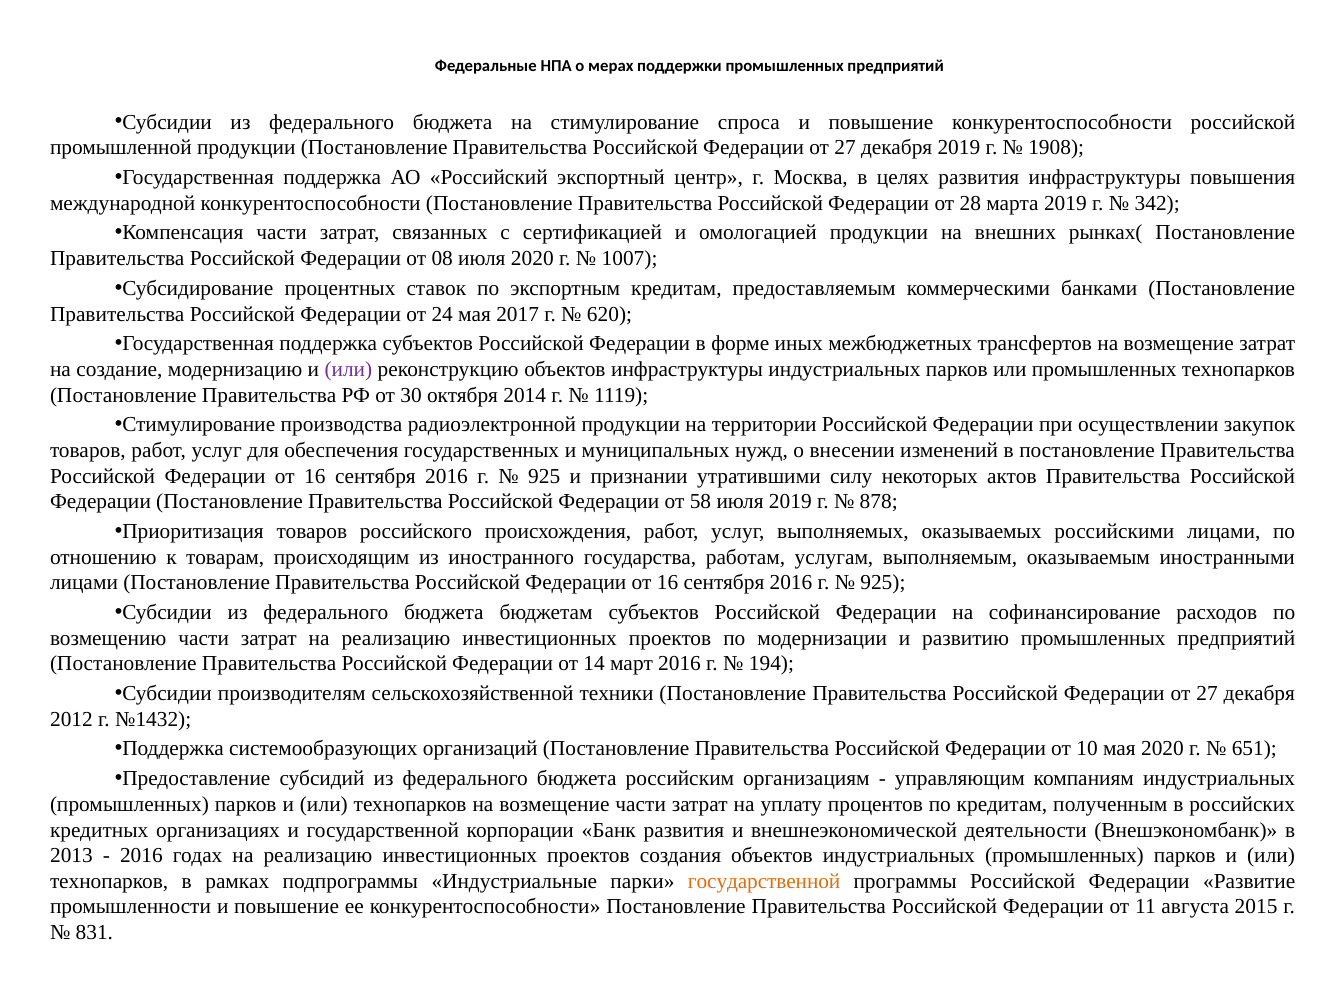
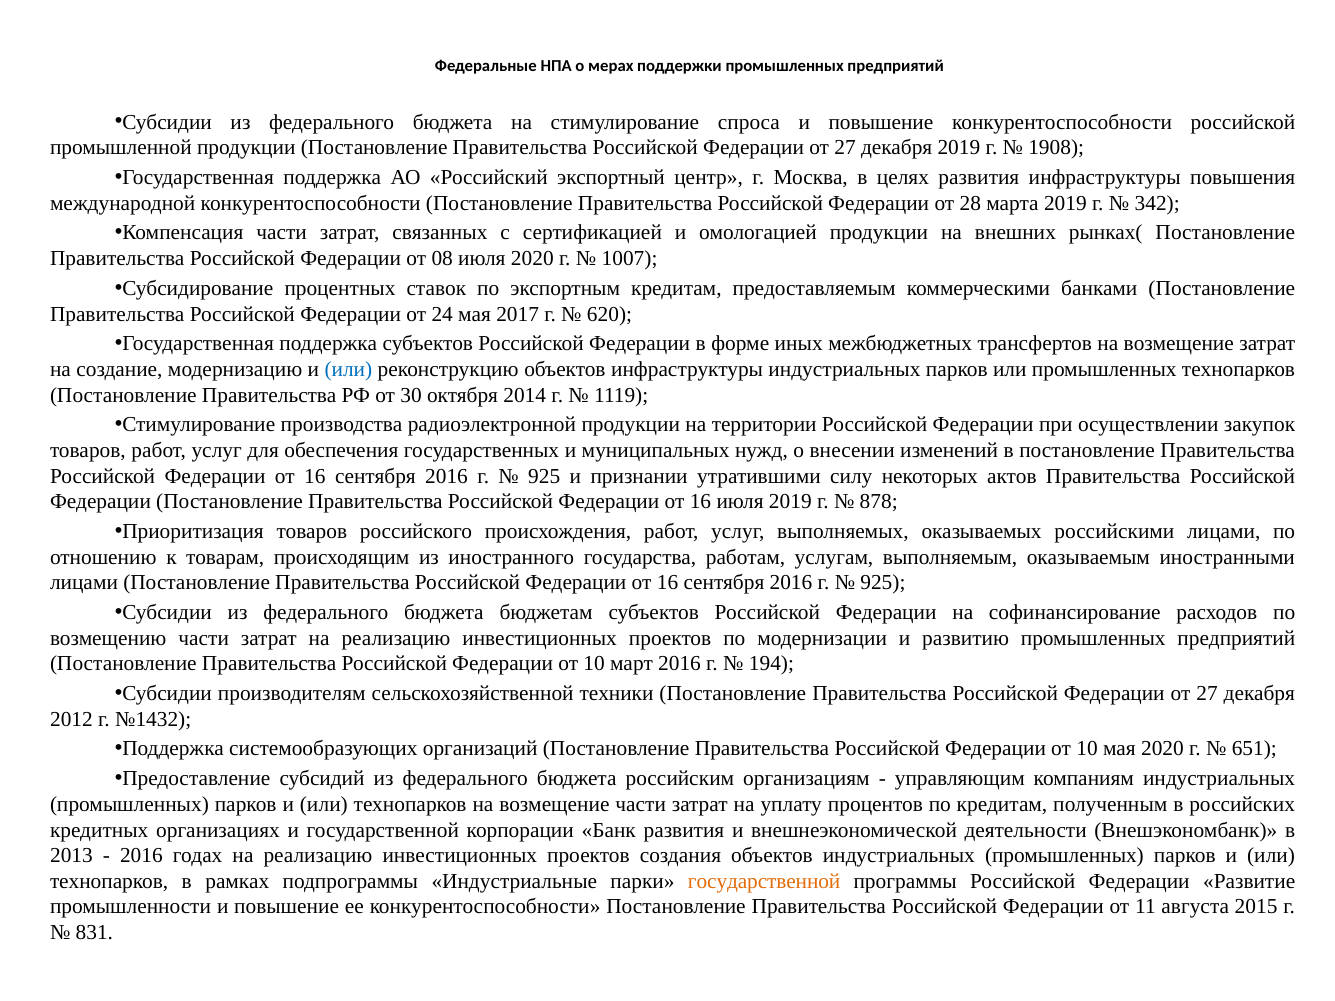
или colour: purple -> blue (348, 369)
58: 58 -> 16 (700, 502)
14: 14 -> 10 (594, 664)
